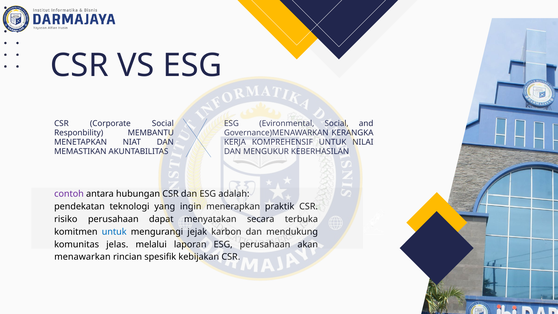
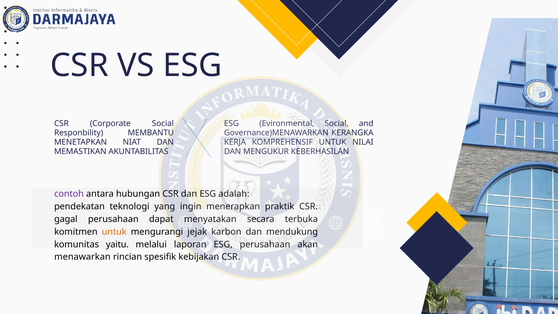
risiko: risiko -> gagal (66, 219)
untuk colour: blue -> orange (114, 232)
jelas: jelas -> yaitu (117, 244)
